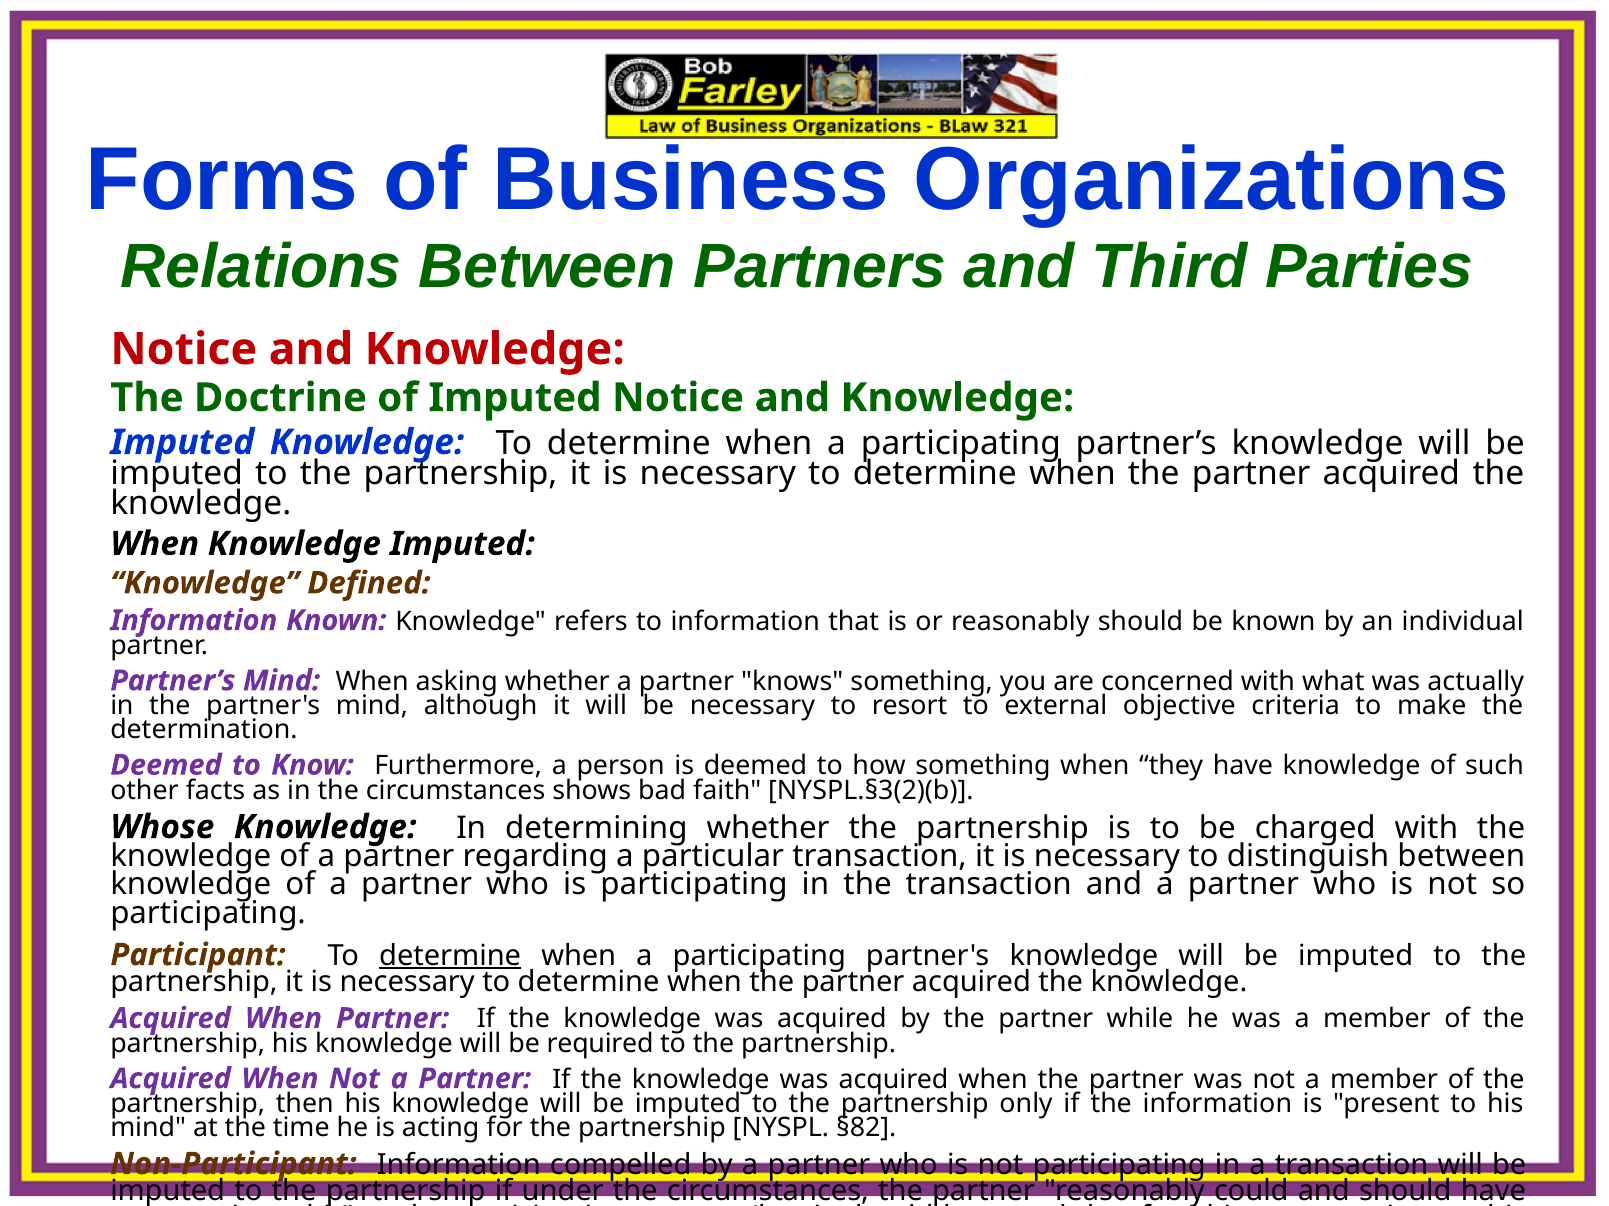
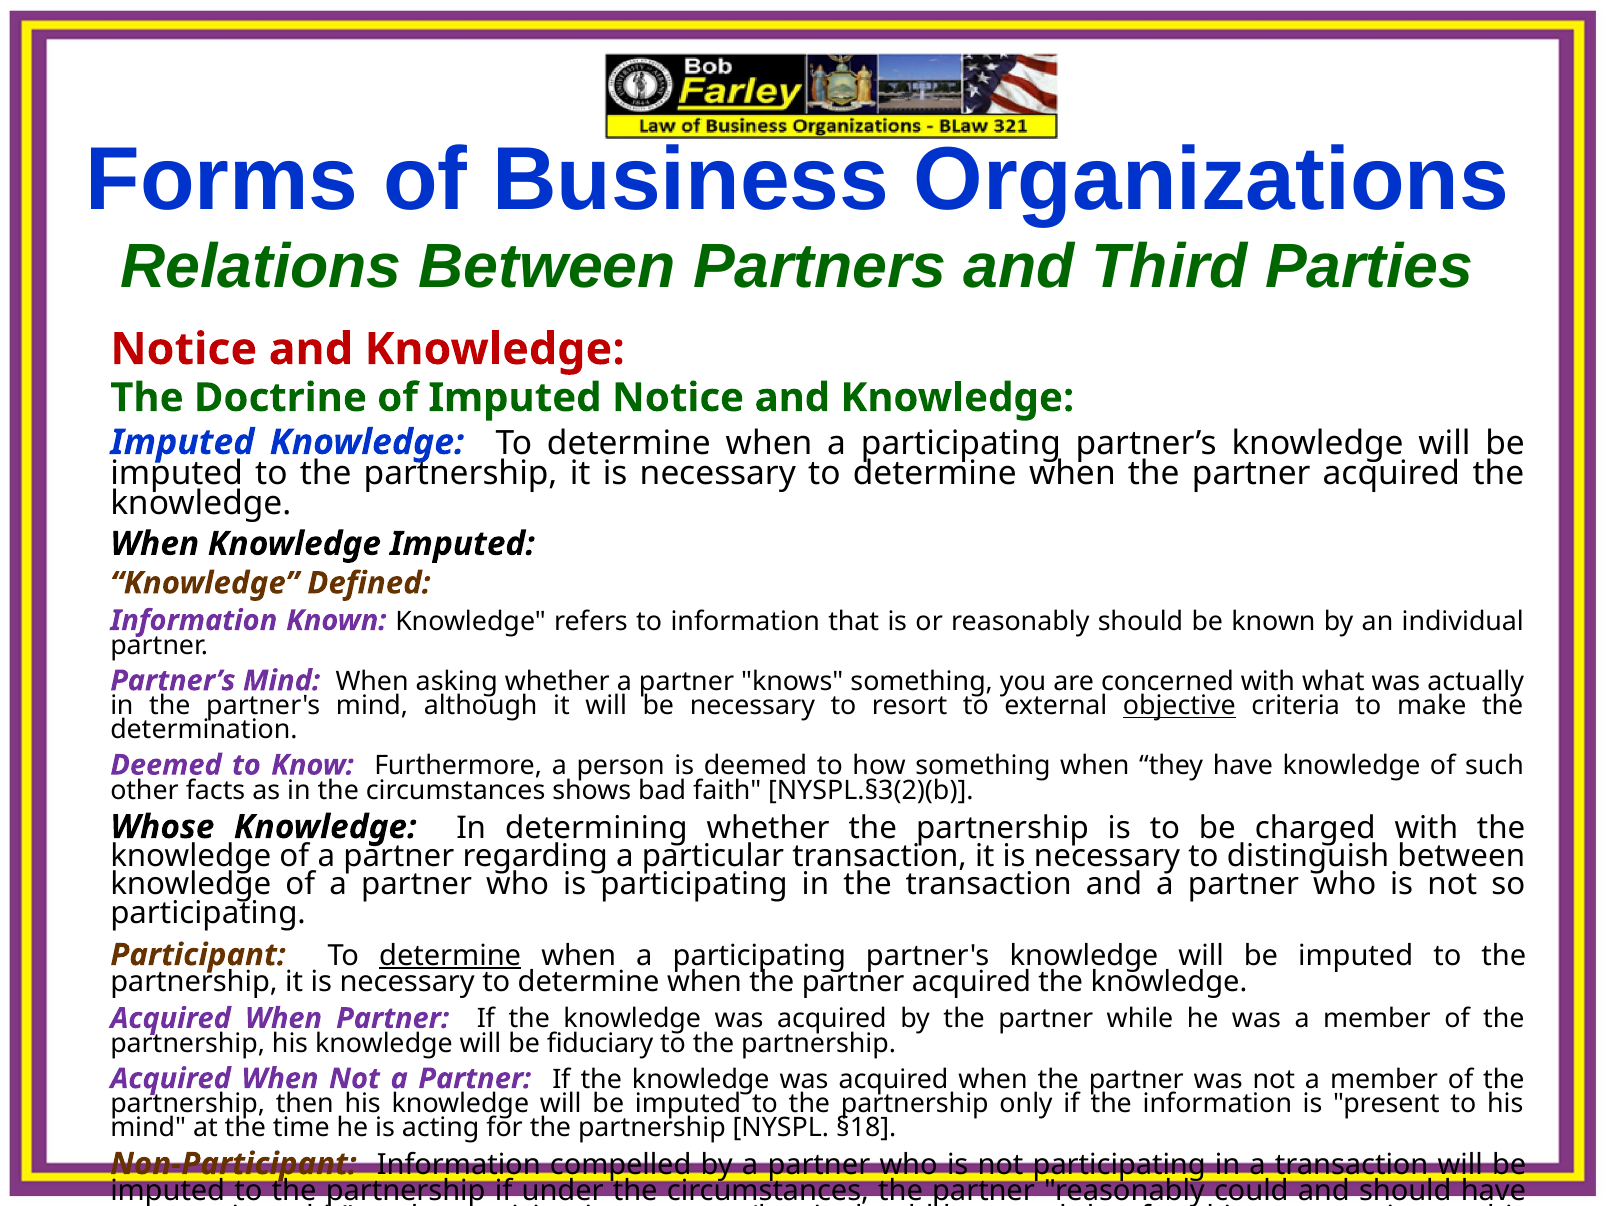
objective underline: none -> present (1179, 706)
required: required -> fiduciary (600, 1044)
§82: §82 -> §18 (866, 1129)
